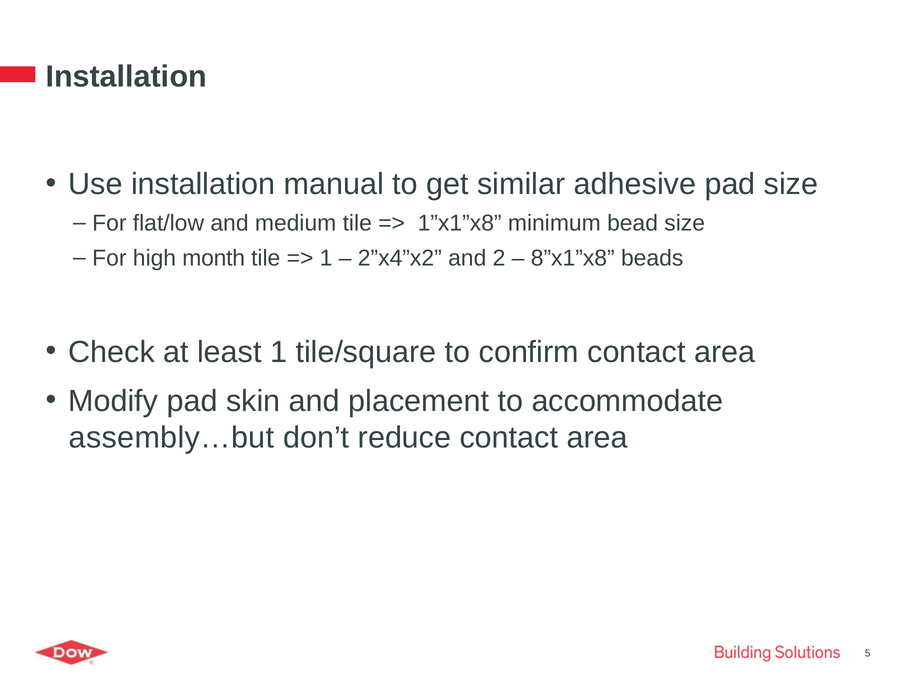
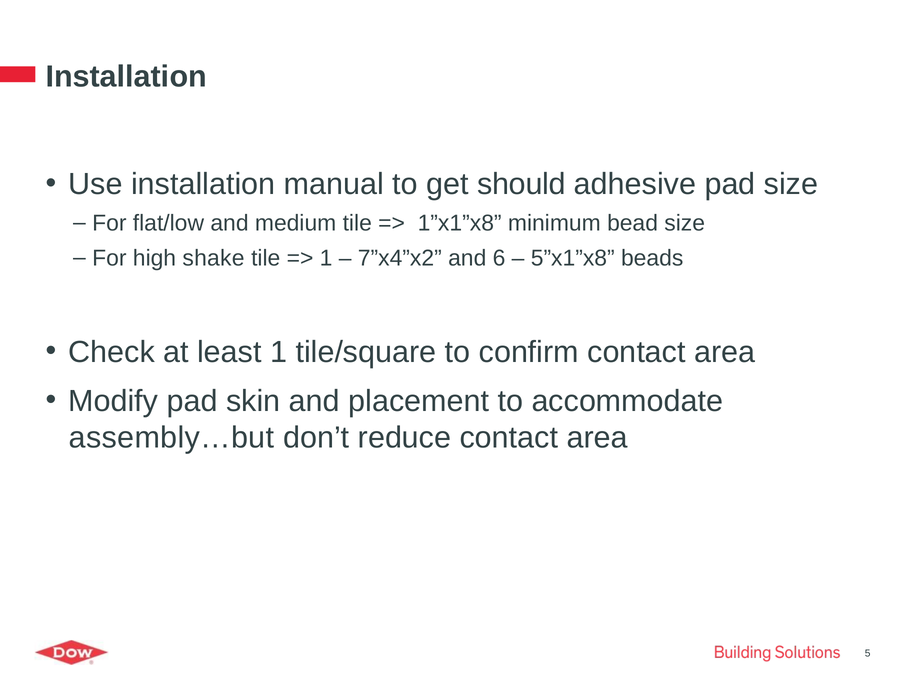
similar: similar -> should (521, 184)
month: month -> shake (213, 258)
2”x4”x2: 2”x4”x2 -> 7”x4”x2 (400, 258)
2: 2 -> 6 (499, 258)
8”x1”x8: 8”x1”x8 -> 5”x1”x8 (573, 258)
